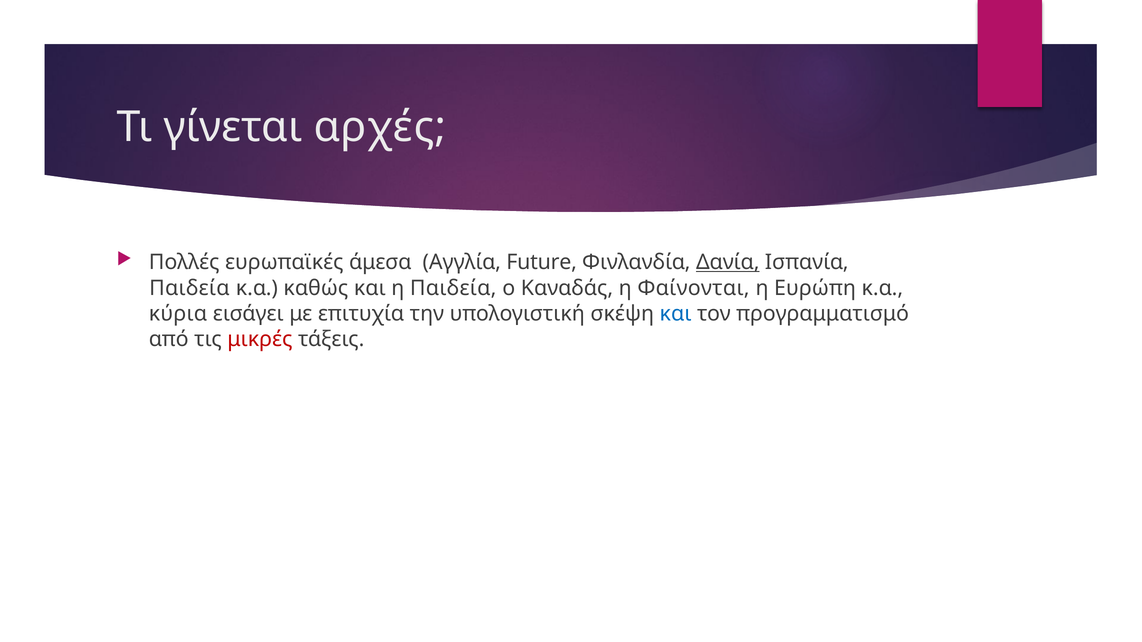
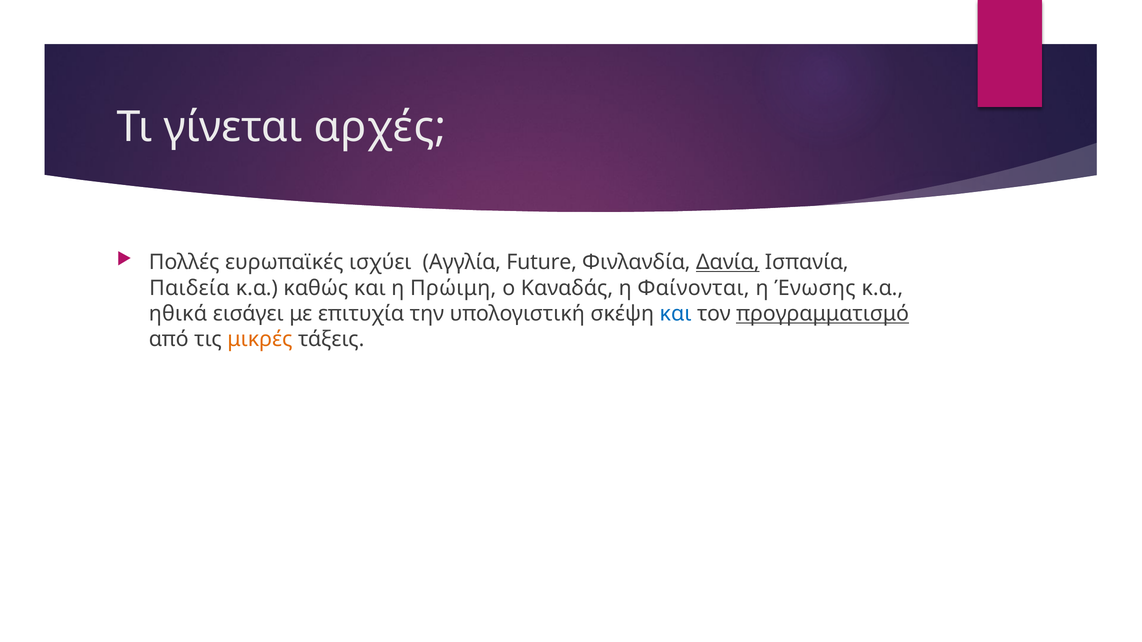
άμεσα: άμεσα -> ισχύει (380, 262)
η Παιδεία: Παιδεία -> Πρώιμη (453, 288)
Ευρώπη: Ευρώπη -> Ένωσης (815, 288)
κύρια: κύρια -> ηθικά (178, 314)
προγραμματισμό underline: none -> present (823, 314)
μικρές colour: red -> orange (260, 340)
